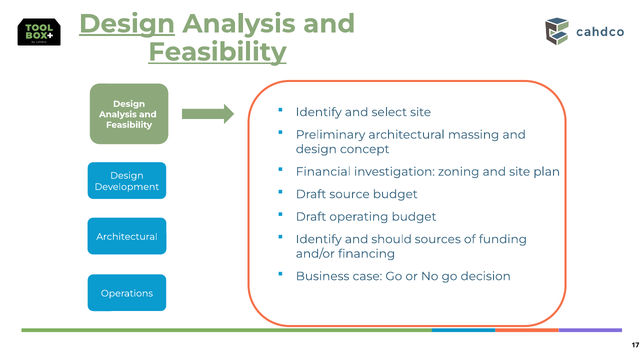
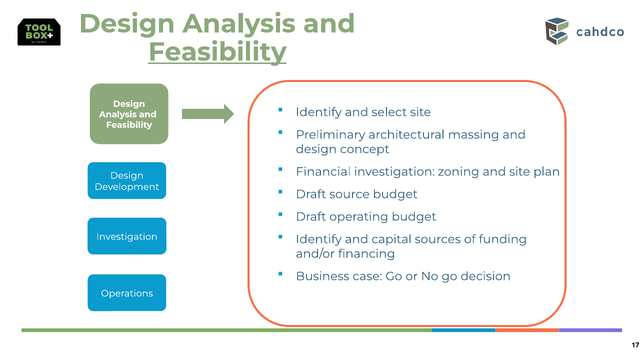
Design underline: present -> none (127, 24)
should: should -> capital (392, 239)
Architectural: Architectural -> Investigation (127, 237)
